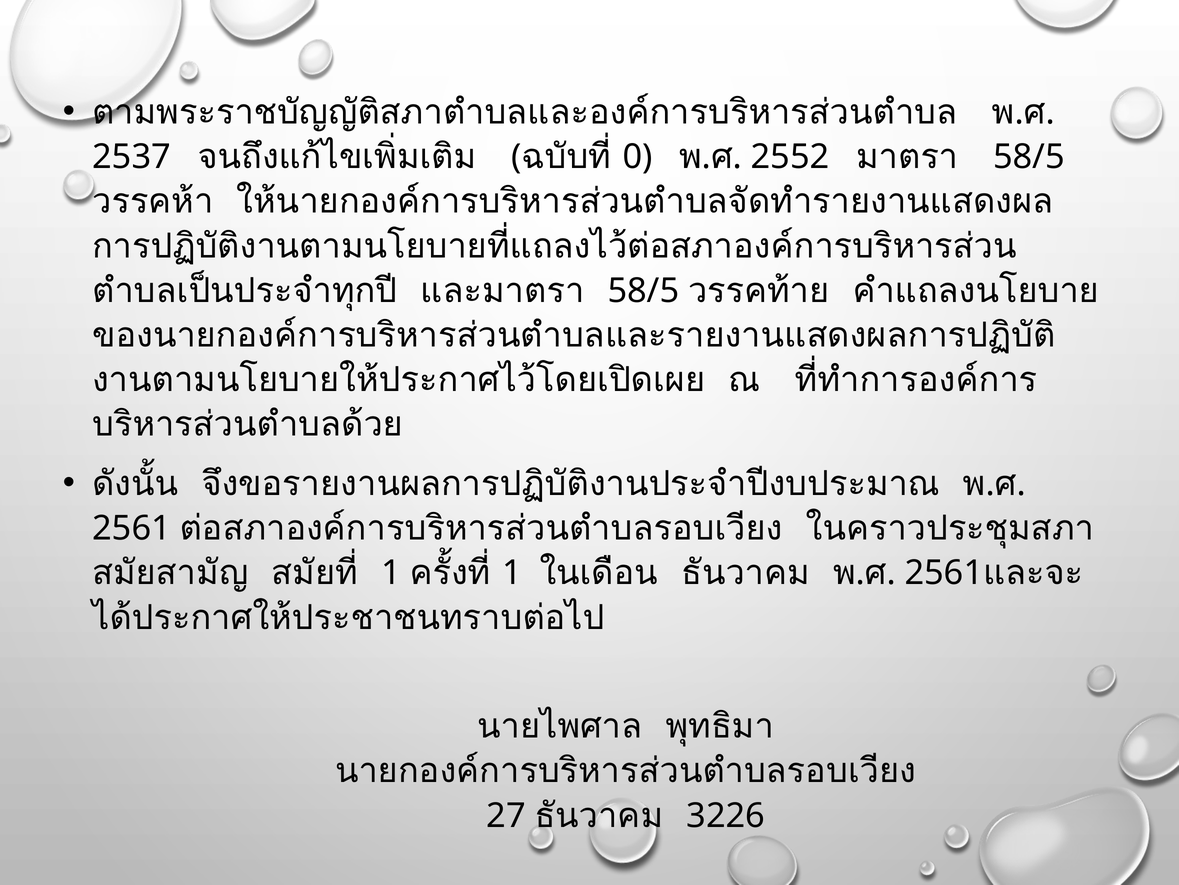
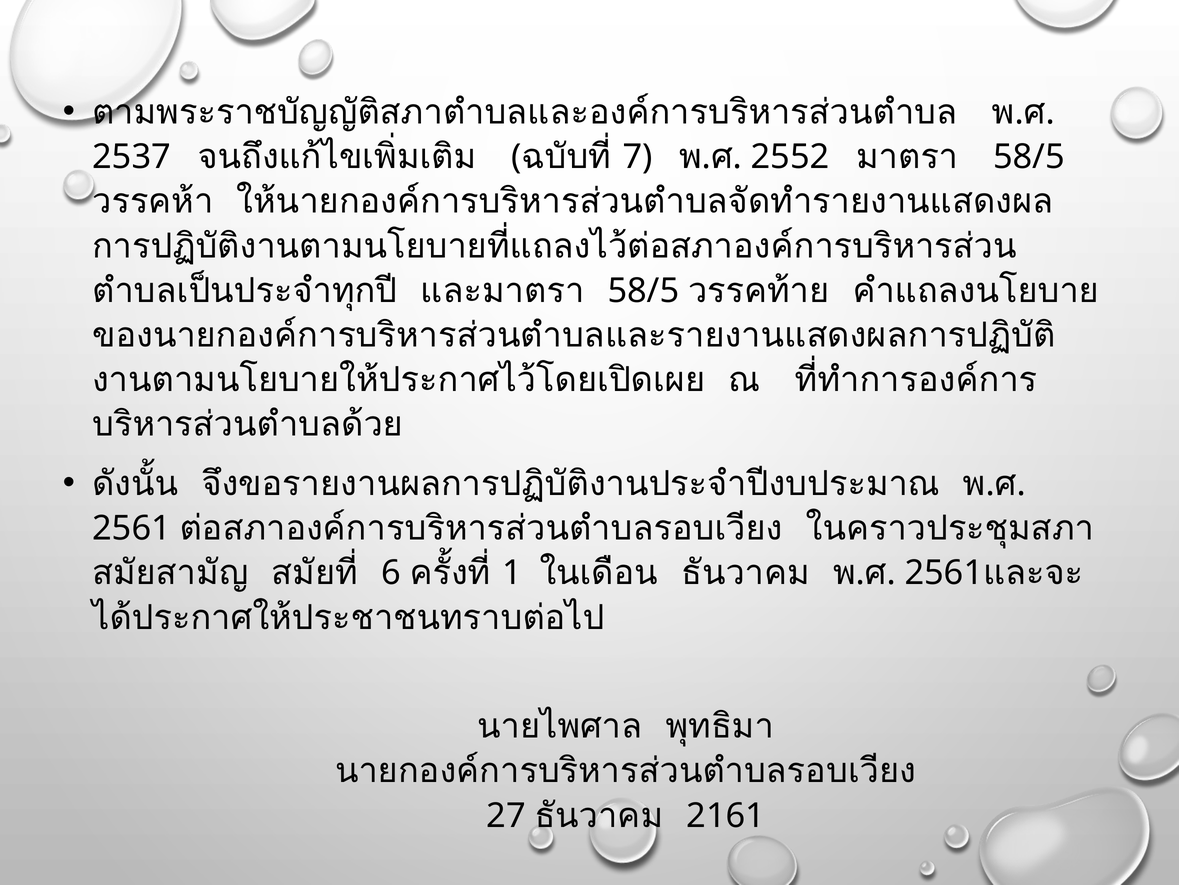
0: 0 -> 7 (638, 157)
1: 1 -> 6 (391, 573)
3226: 3226 -> 2161 (726, 815)
